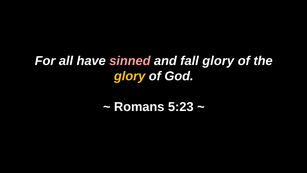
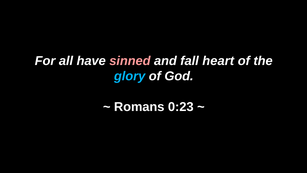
fall glory: glory -> heart (218, 61)
glory colour: yellow -> light blue (130, 76)
5:23: 5:23 -> 0:23 (181, 107)
